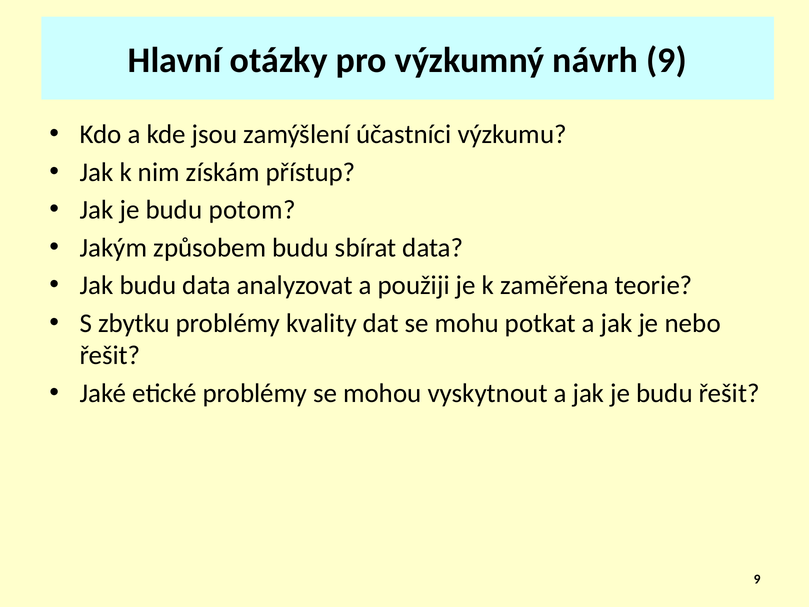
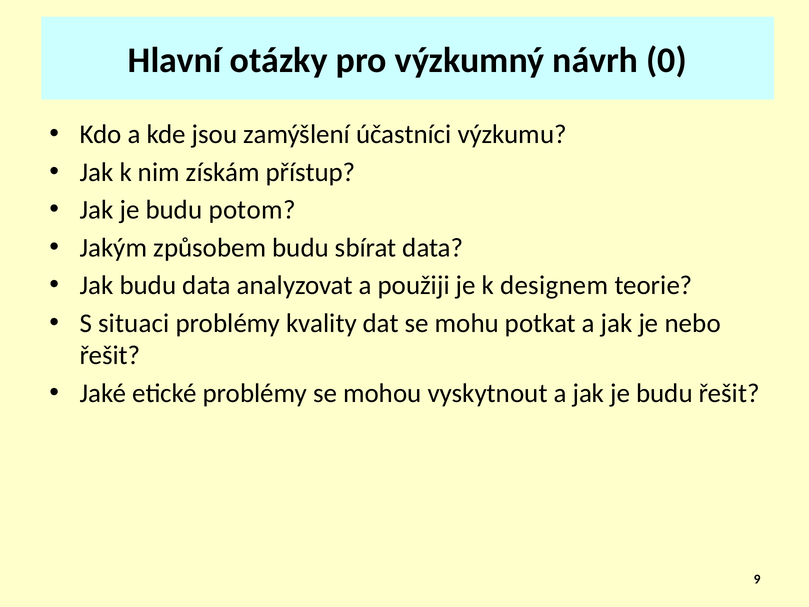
návrh 9: 9 -> 0 (667, 61)
zaměřena: zaměřena -> designem (554, 285)
zbytku: zbytku -> situaci (134, 323)
